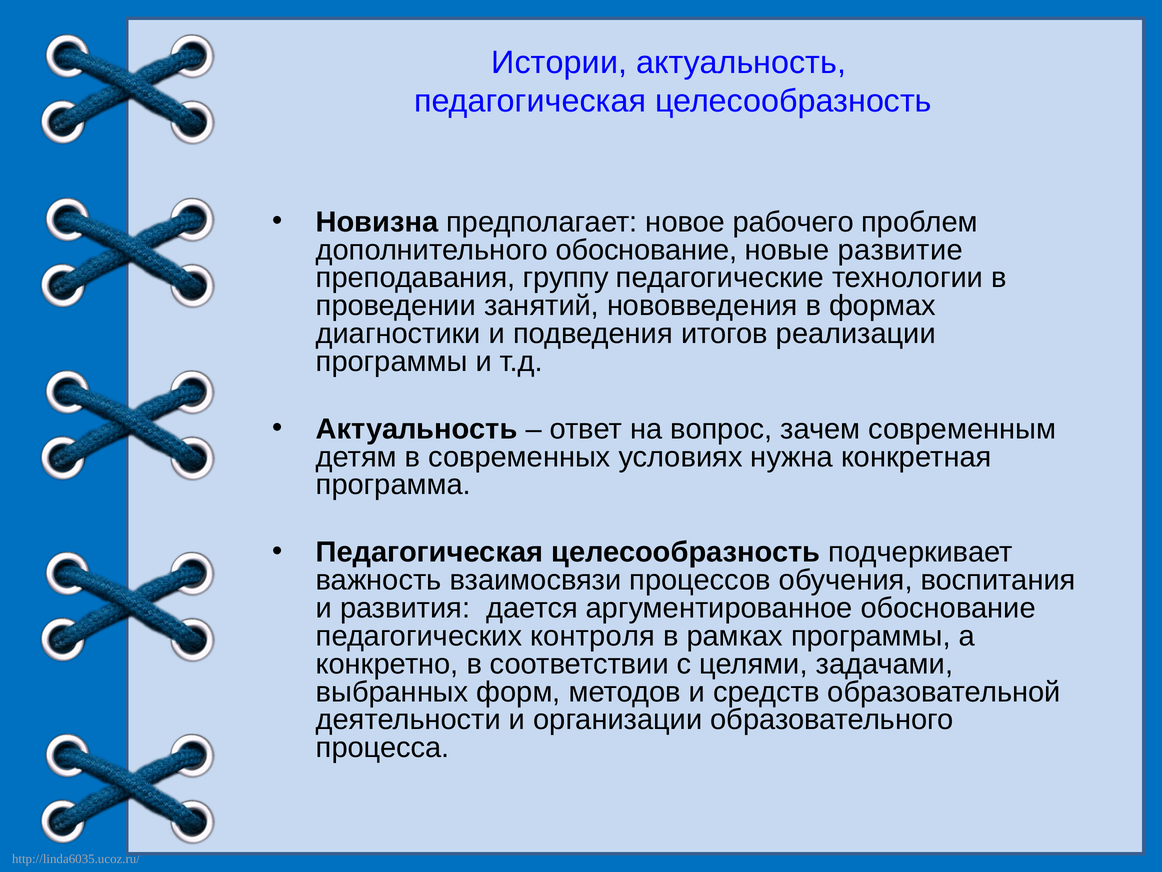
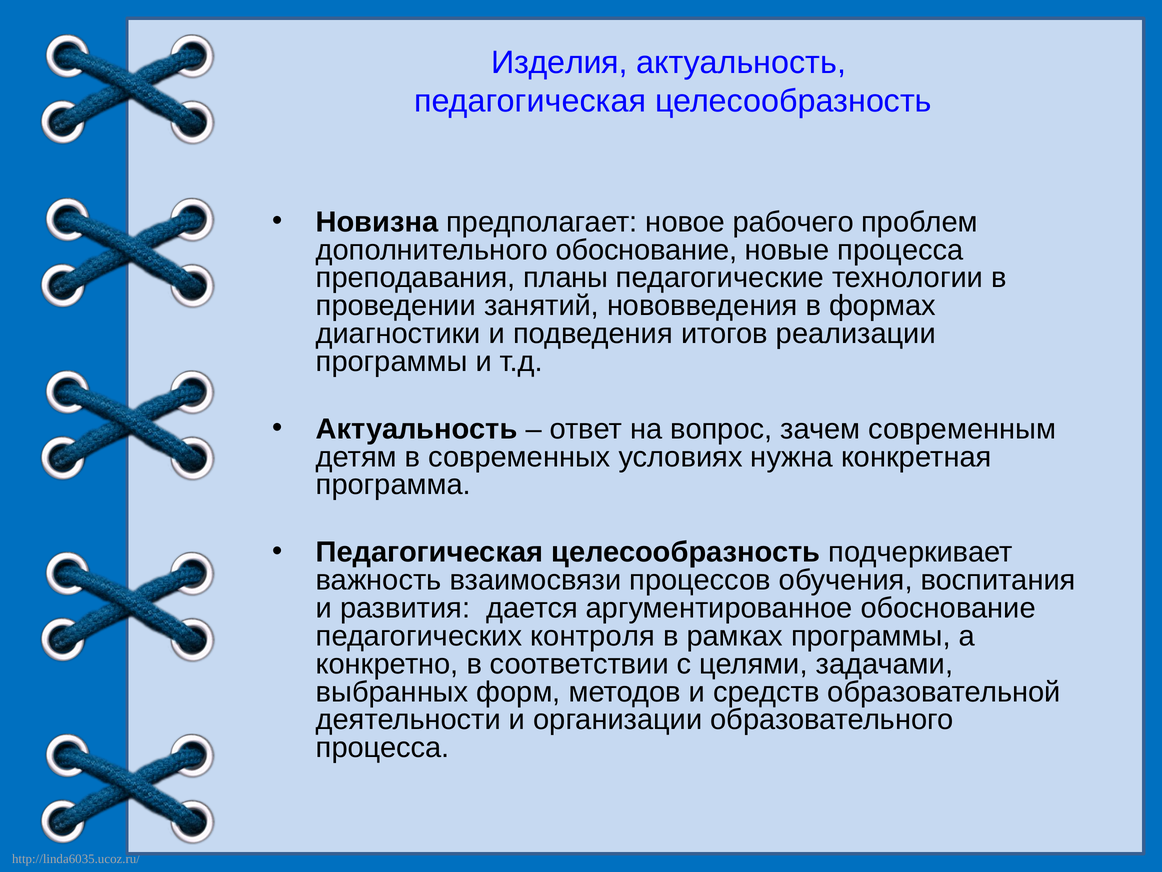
Истории: Истории -> Изделия (559, 62)
новые развитие: развитие -> процесса (900, 250)
группу: группу -> планы (566, 278)
